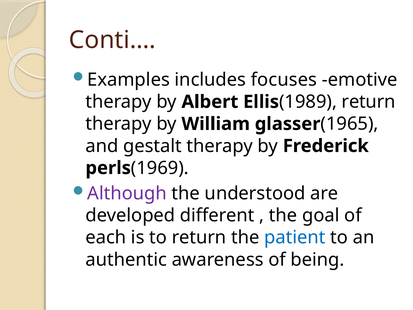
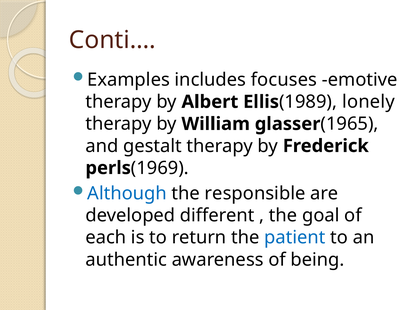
return: return -> lonely (368, 102)
Although colour: purple -> blue (127, 193)
understood: understood -> responsible (255, 193)
